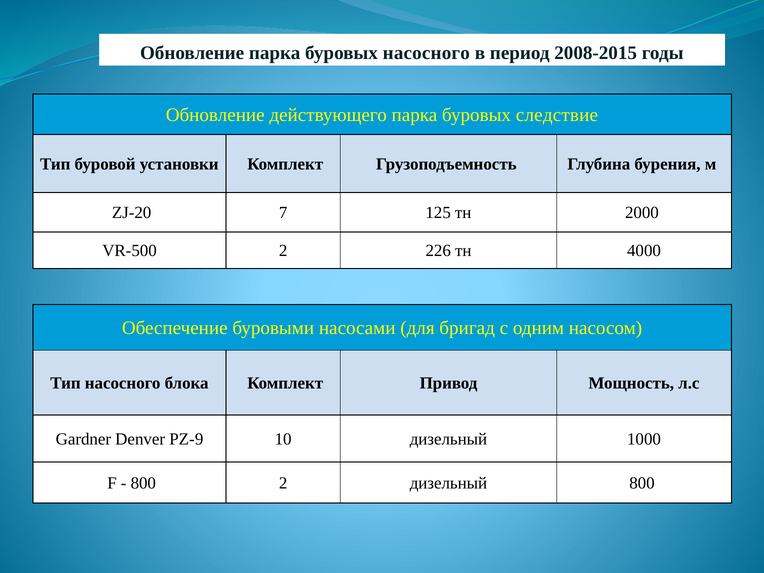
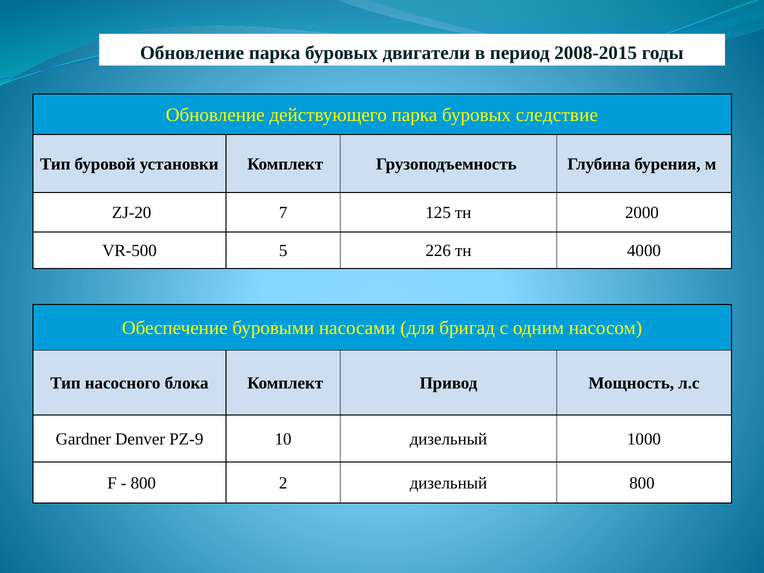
буровых насосного: насосного -> двигатели (426, 53)
VR-500 2: 2 -> 5 (283, 251)
